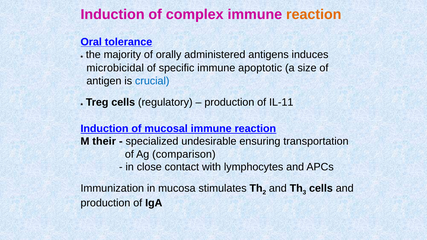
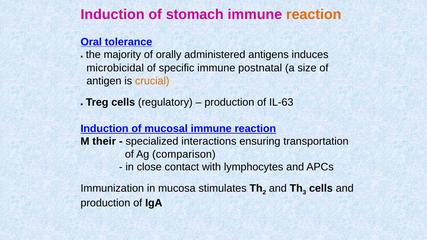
complex: complex -> stomach (195, 14)
apoptotic: apoptotic -> postnatal (260, 68)
crucial colour: blue -> orange (152, 81)
IL-11: IL-11 -> IL-63 (281, 102)
undesirable: undesirable -> interactions (209, 141)
